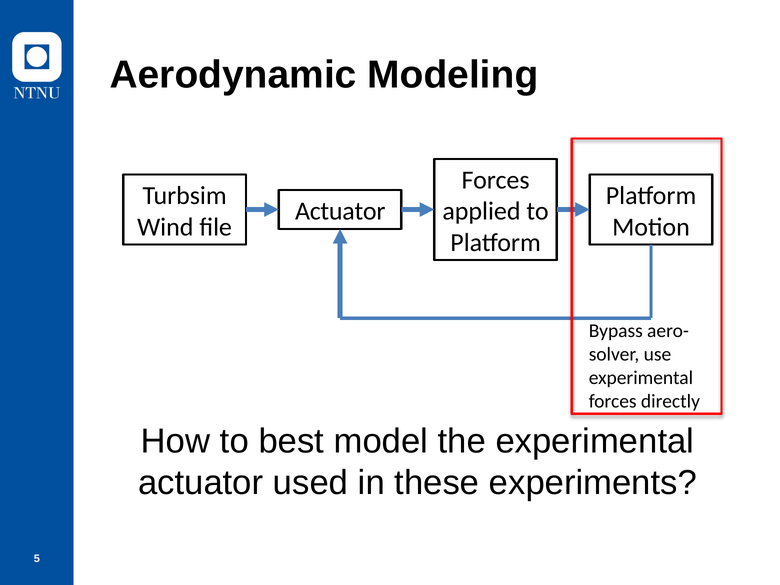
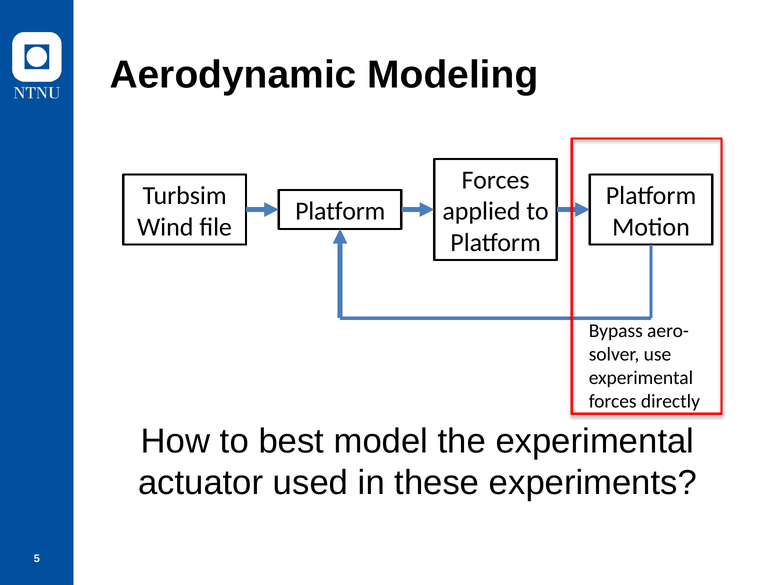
Actuator: Actuator -> Platform (340, 211)
